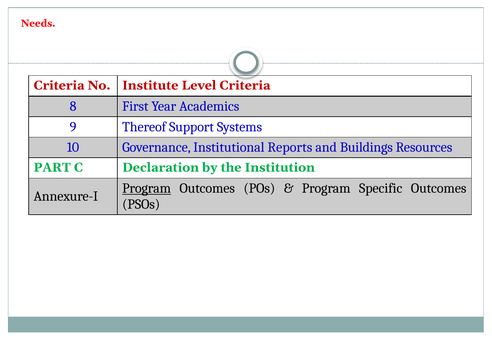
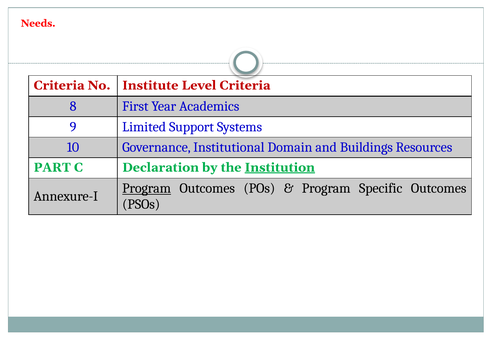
Thereof: Thereof -> Limited (144, 127)
Reports: Reports -> Domain (290, 148)
Institution underline: none -> present (280, 168)
